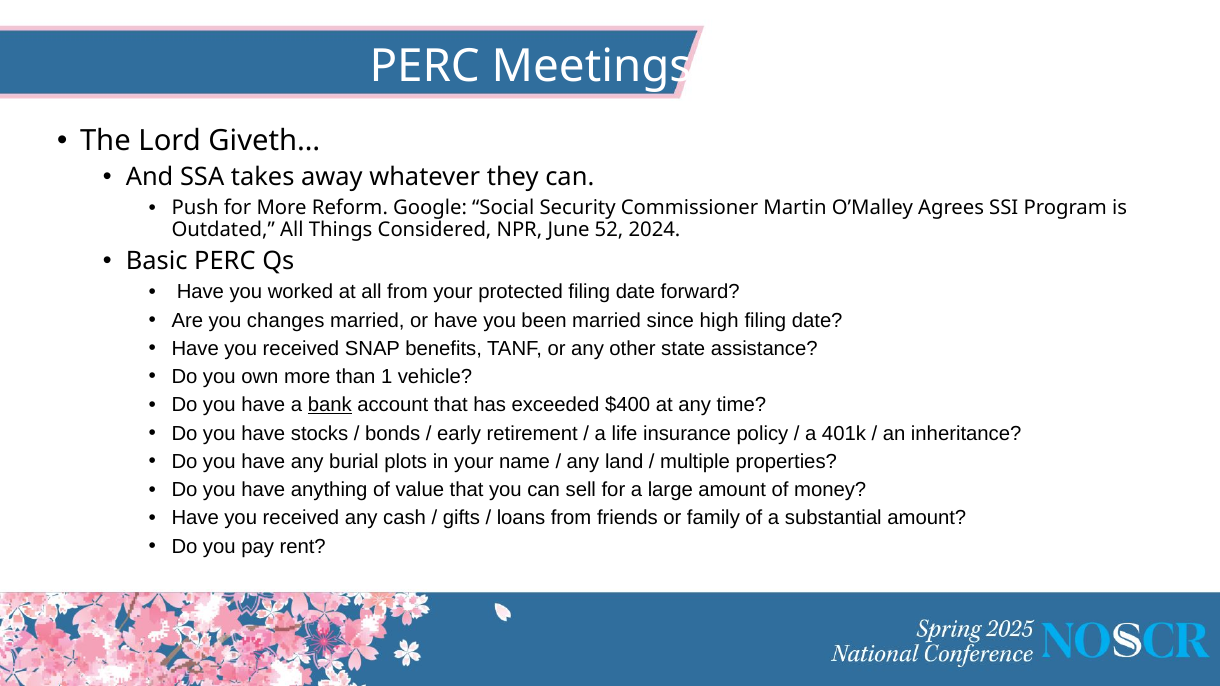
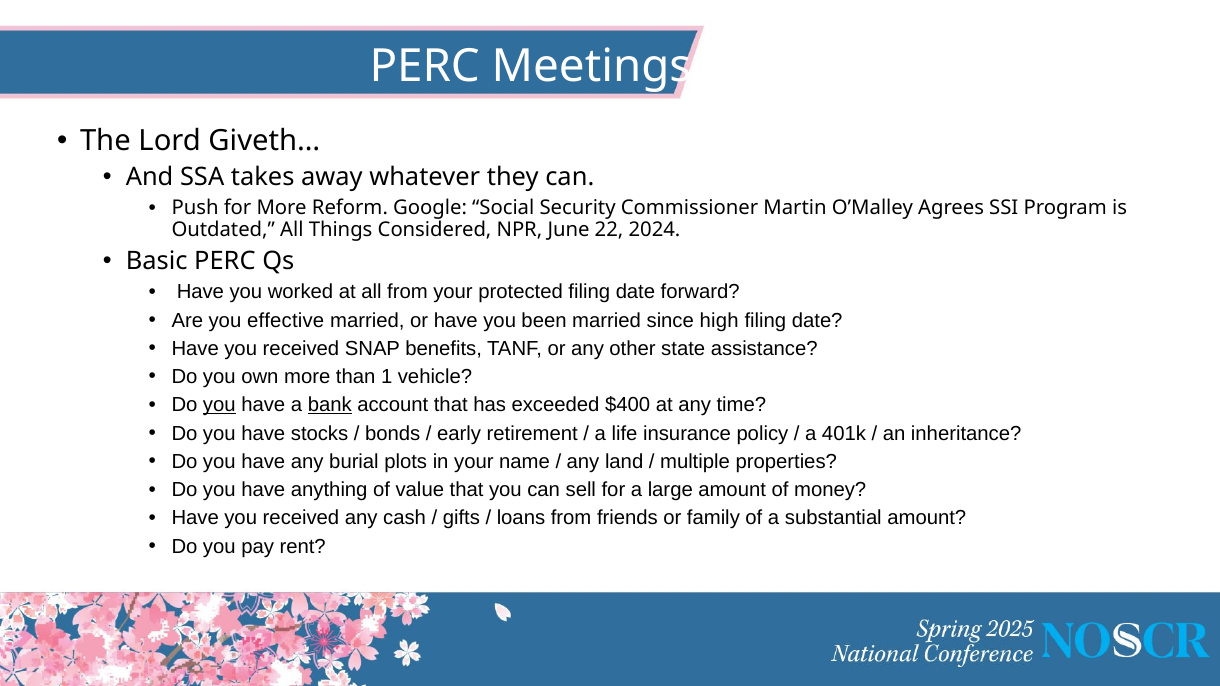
52: 52 -> 22 (609, 230)
changes: changes -> effective (286, 320)
you underline: none -> present (219, 405)
